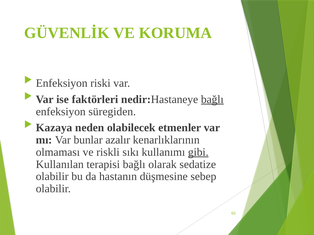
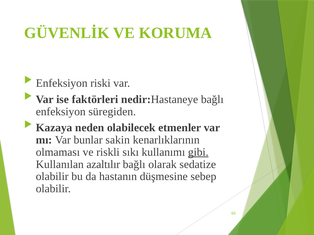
bağlı underline: present -> none (212, 100)
azalır: azalır -> sakin (118, 140)
terapisi: terapisi -> azaltılır (103, 165)
